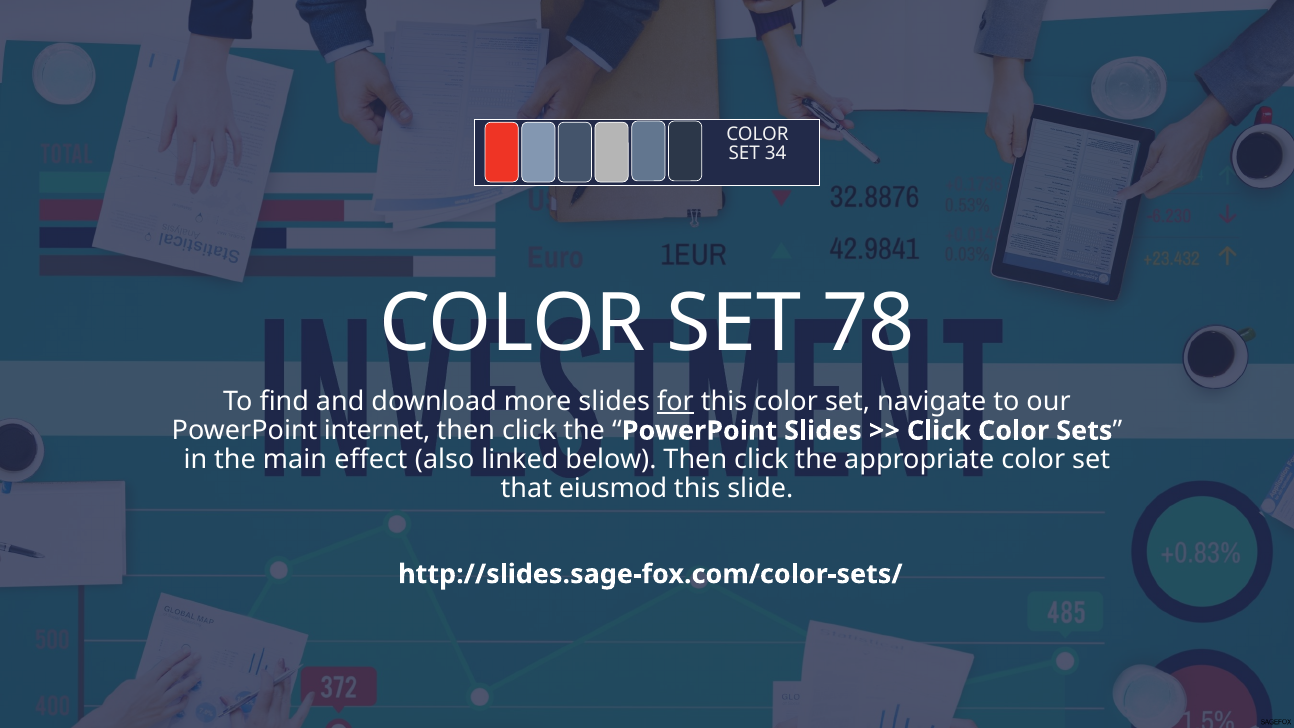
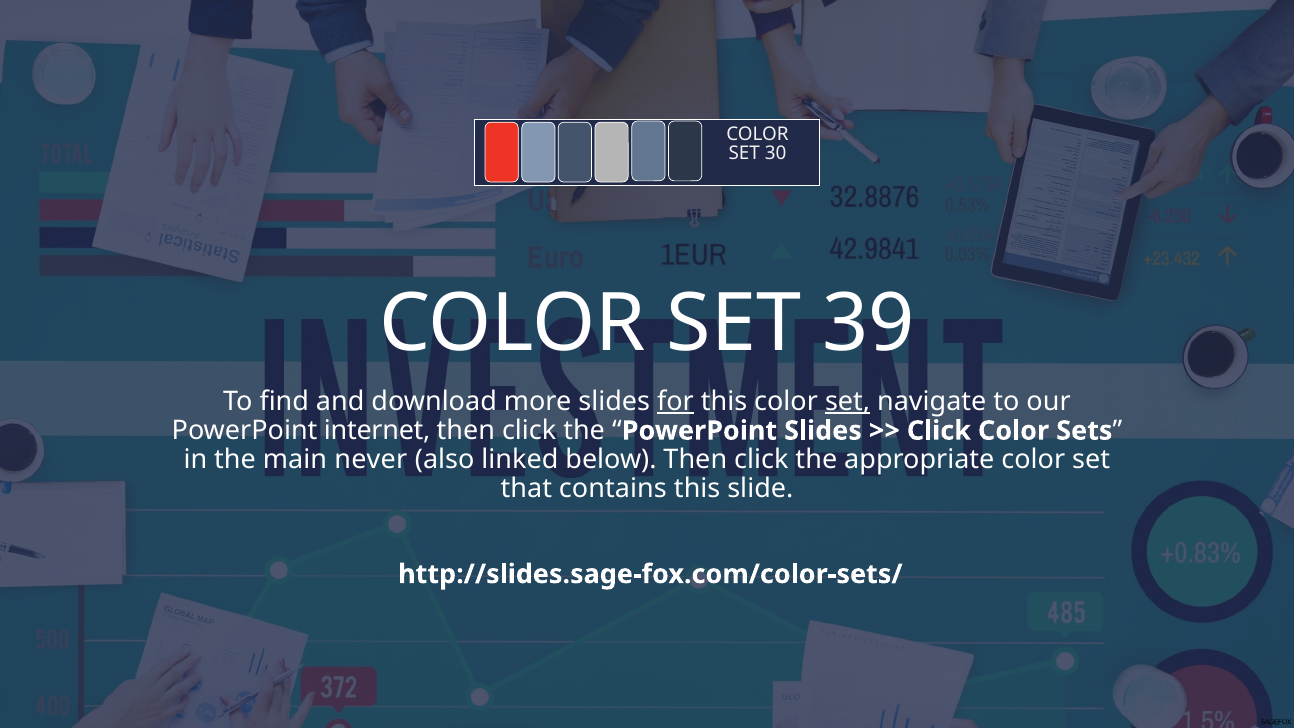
34: 34 -> 30 (776, 154)
78: 78 -> 39 (869, 323)
set underline: none -> present (848, 402)
effect: effect -> never (371, 460)
eiusmod: eiusmod -> contains (613, 489)
